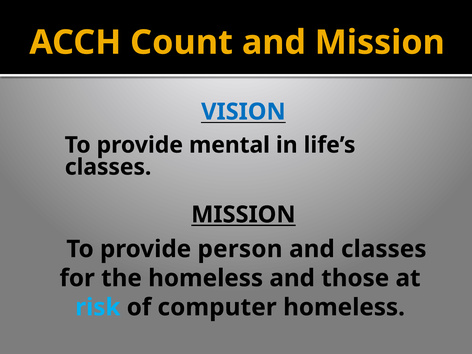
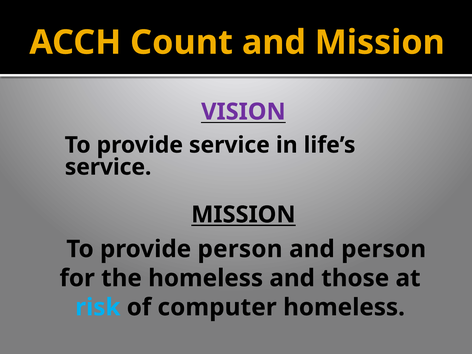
VISION colour: blue -> purple (243, 112)
provide mental: mental -> service (229, 145)
classes: classes -> service (108, 167)
and classes: classes -> person (384, 249)
